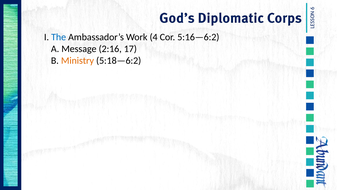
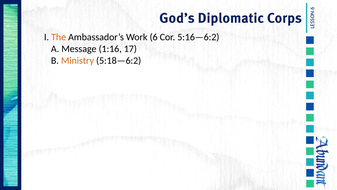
The colour: blue -> orange (59, 37)
Work 4: 4 -> 6 (154, 37)
2:16: 2:16 -> 1:16 (110, 49)
